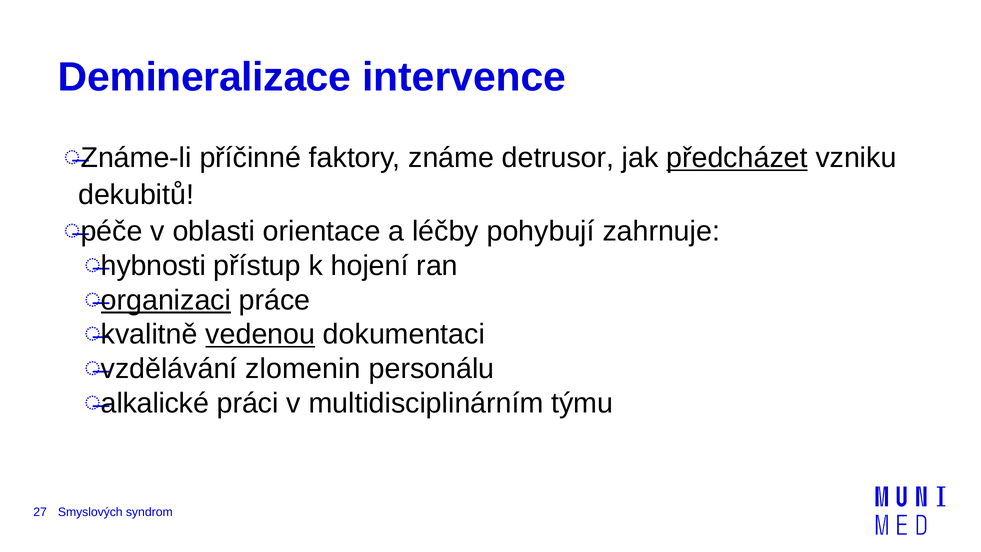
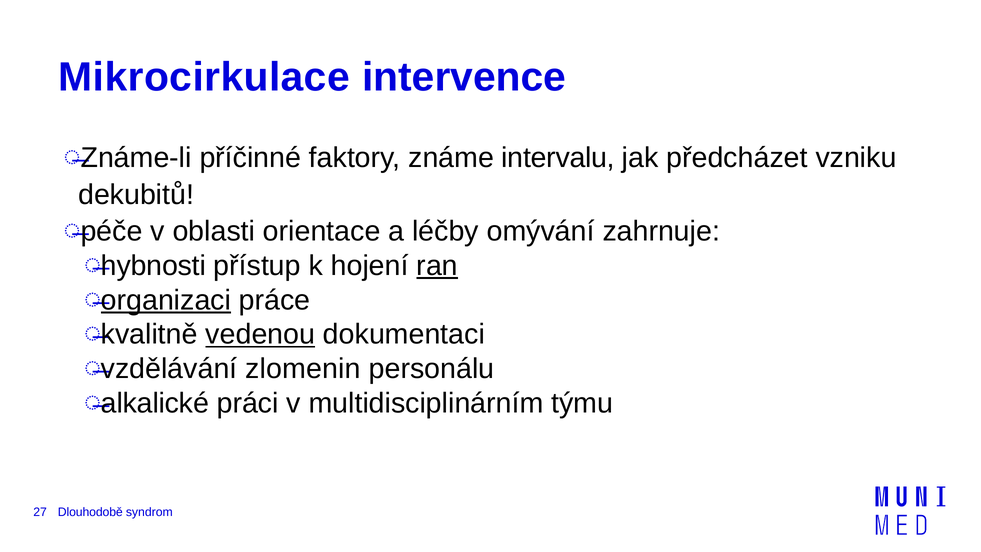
Demineralizace: Demineralizace -> Mikrocirkulace (204, 77)
detrusor: detrusor -> intervalu (558, 158)
předcházet underline: present -> none (737, 158)
pohybují: pohybují -> omývání (541, 231)
ran underline: none -> present (437, 266)
Smyslových: Smyslových -> Dlouhodobě (90, 512)
